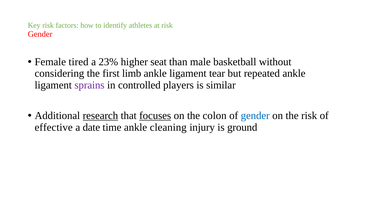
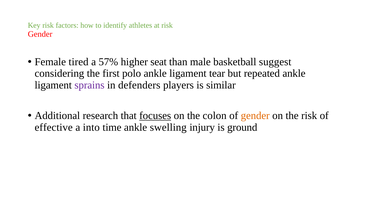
23%: 23% -> 57% (108, 62)
without: without -> suggest (275, 62)
limb: limb -> polo (132, 73)
controlled: controlled -> defenders (139, 85)
research underline: present -> none (100, 115)
gender colour: blue -> orange (255, 115)
date: date -> into (91, 127)
cleaning: cleaning -> swelling (168, 127)
